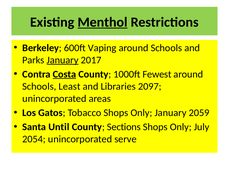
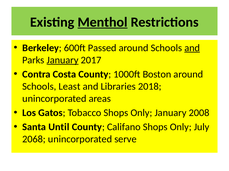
Vaping: Vaping -> Passed (102, 48)
and underline: none -> present (192, 48)
Costa underline: present -> none (64, 75)
Fewest: Fewest -> Boston (157, 75)
2097: 2097 -> 2018 (150, 87)
2059: 2059 -> 2008 (199, 113)
Sections: Sections -> Califano (124, 127)
2054: 2054 -> 2068 (34, 140)
